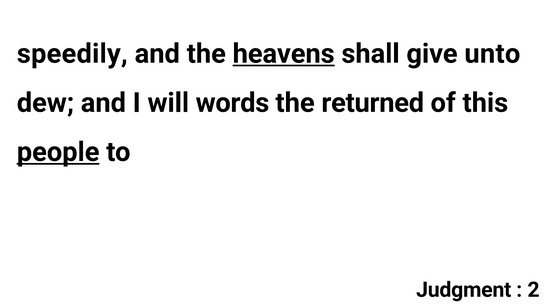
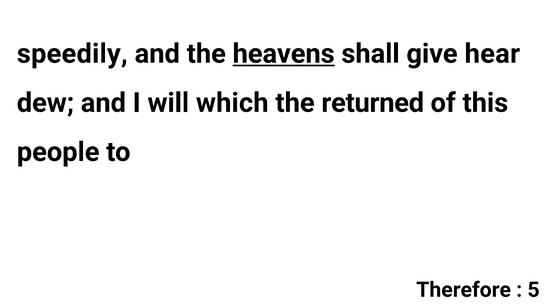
unto: unto -> hear (492, 54)
words: words -> which (232, 103)
people underline: present -> none (58, 152)
Judgment: Judgment -> Therefore (464, 289)
2: 2 -> 5 (534, 289)
